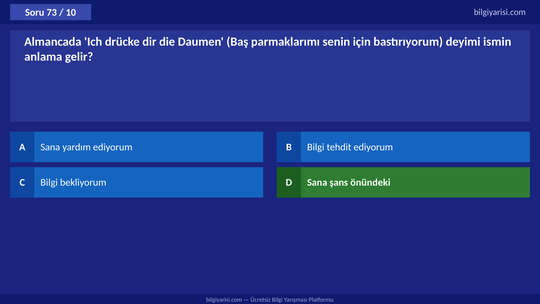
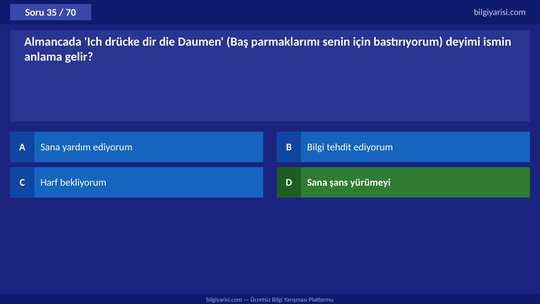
73: 73 -> 35 (52, 12)
10: 10 -> 70 (71, 12)
C Bilgi: Bilgi -> Harf (49, 182)
önündeki: önündeki -> yürümeyi (370, 182)
